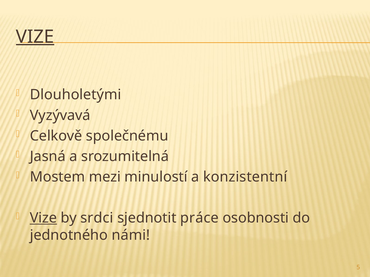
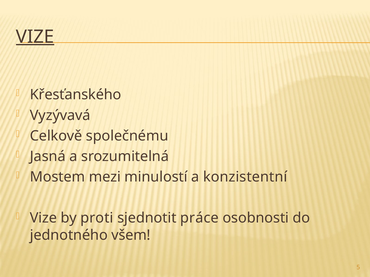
Dlouholetými: Dlouholetými -> Křesťanského (76, 95)
Vize underline: present -> none (43, 218)
srdci: srdci -> proti (97, 218)
námi: námi -> všem (131, 236)
